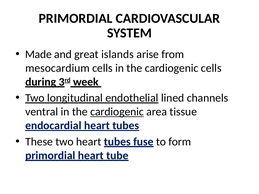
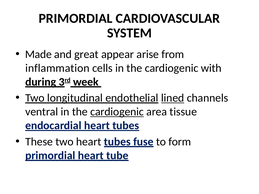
islands: islands -> appear (118, 54)
mesocardium: mesocardium -> inflammation (57, 68)
cardiogenic cells: cells -> with (211, 68)
lined underline: none -> present (173, 98)
